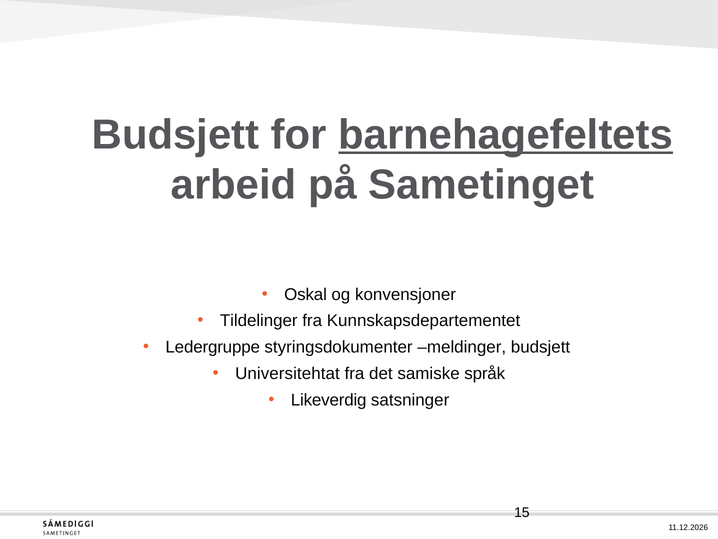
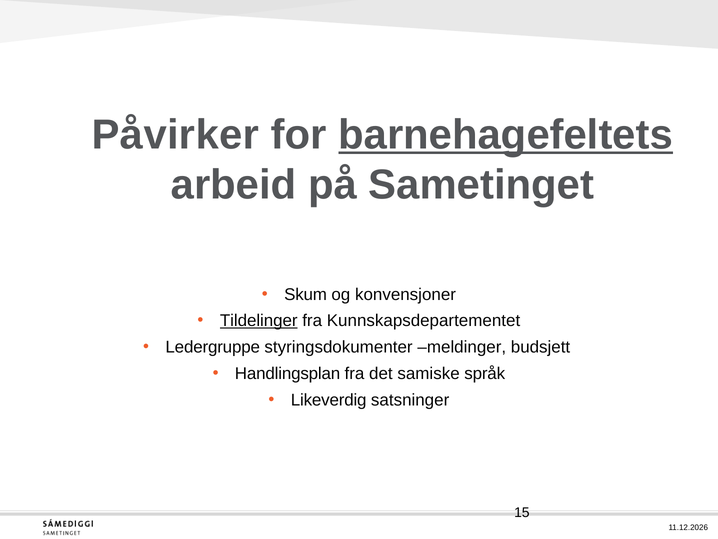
Budsjett: Budsjett -> Påvirker (175, 135)
Oskal: Oskal -> Skum (306, 294)
Tildelinger underline: none -> present (259, 321)
Universitehtat: Universitehtat -> Handlingsplan (288, 373)
